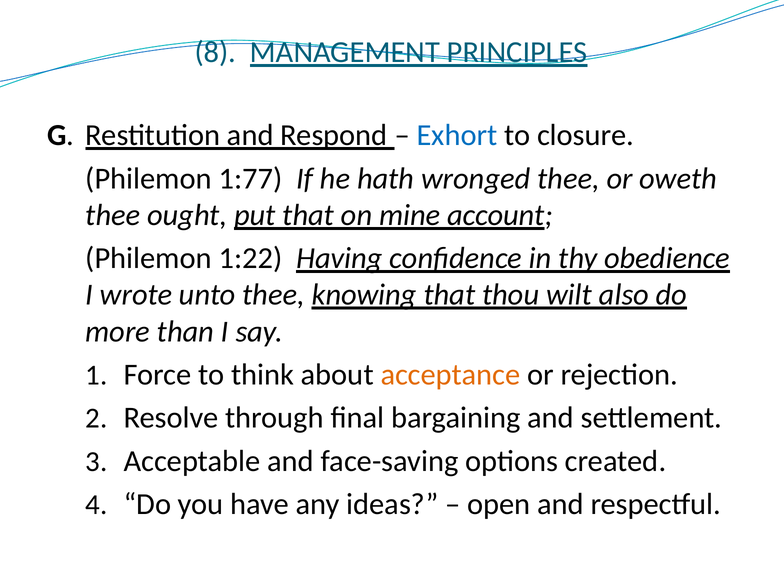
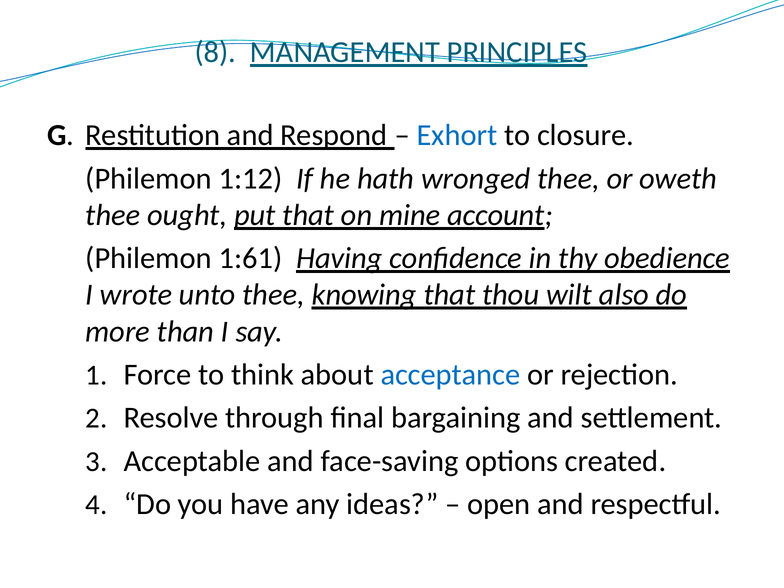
1:77: 1:77 -> 1:12 (250, 179)
1:22: 1:22 -> 1:61 (250, 258)
acceptance colour: orange -> blue (450, 375)
